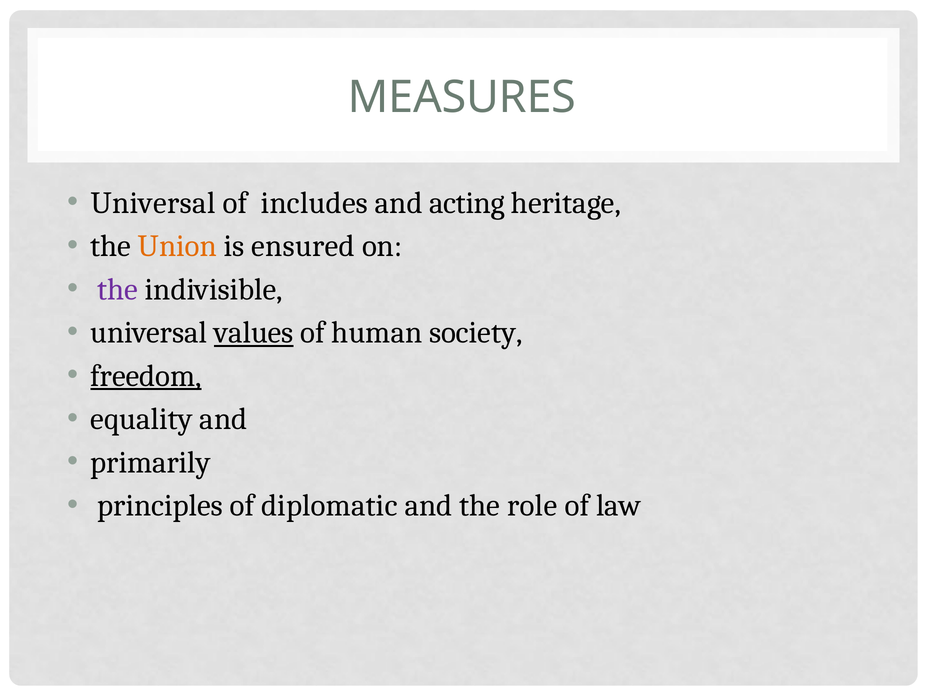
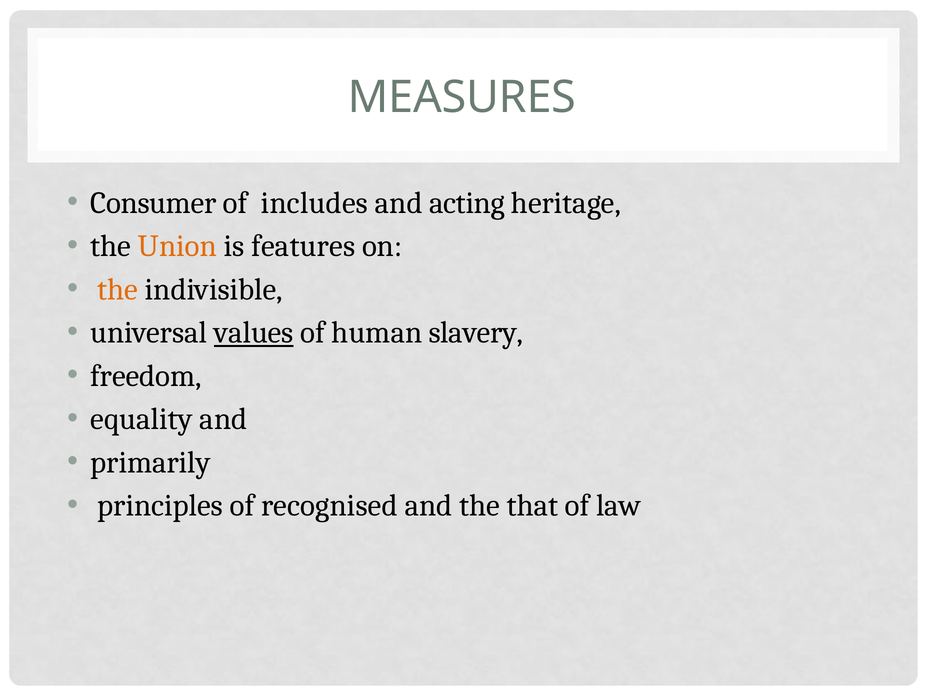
Universal: Universal -> Consumer (153, 203)
ensured: ensured -> features (303, 246)
the colour: purple -> orange (118, 290)
society: society -> slavery (476, 333)
freedom underline: present -> none (146, 376)
diplomatic: diplomatic -> recognised (329, 506)
role: role -> that (532, 506)
